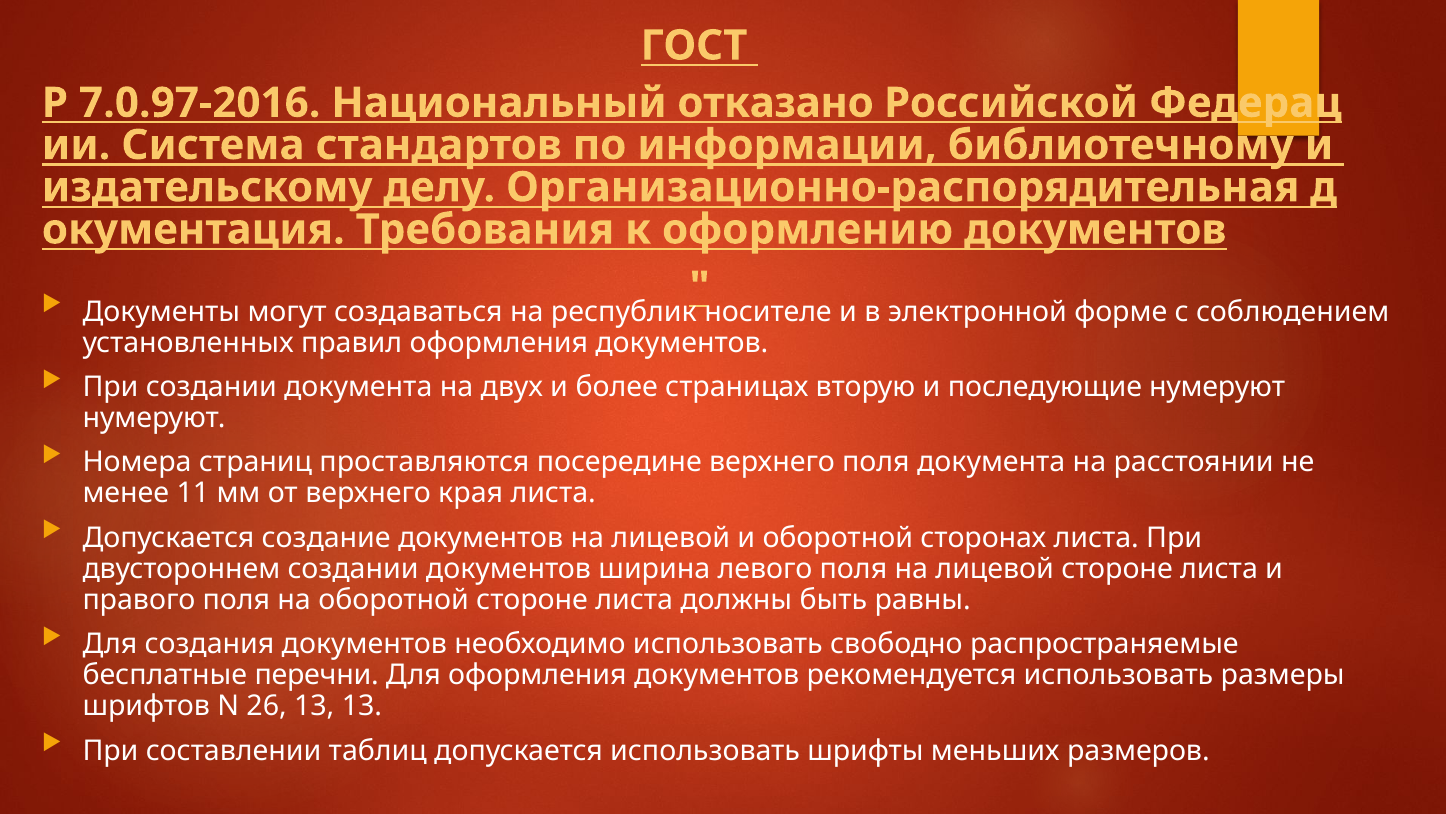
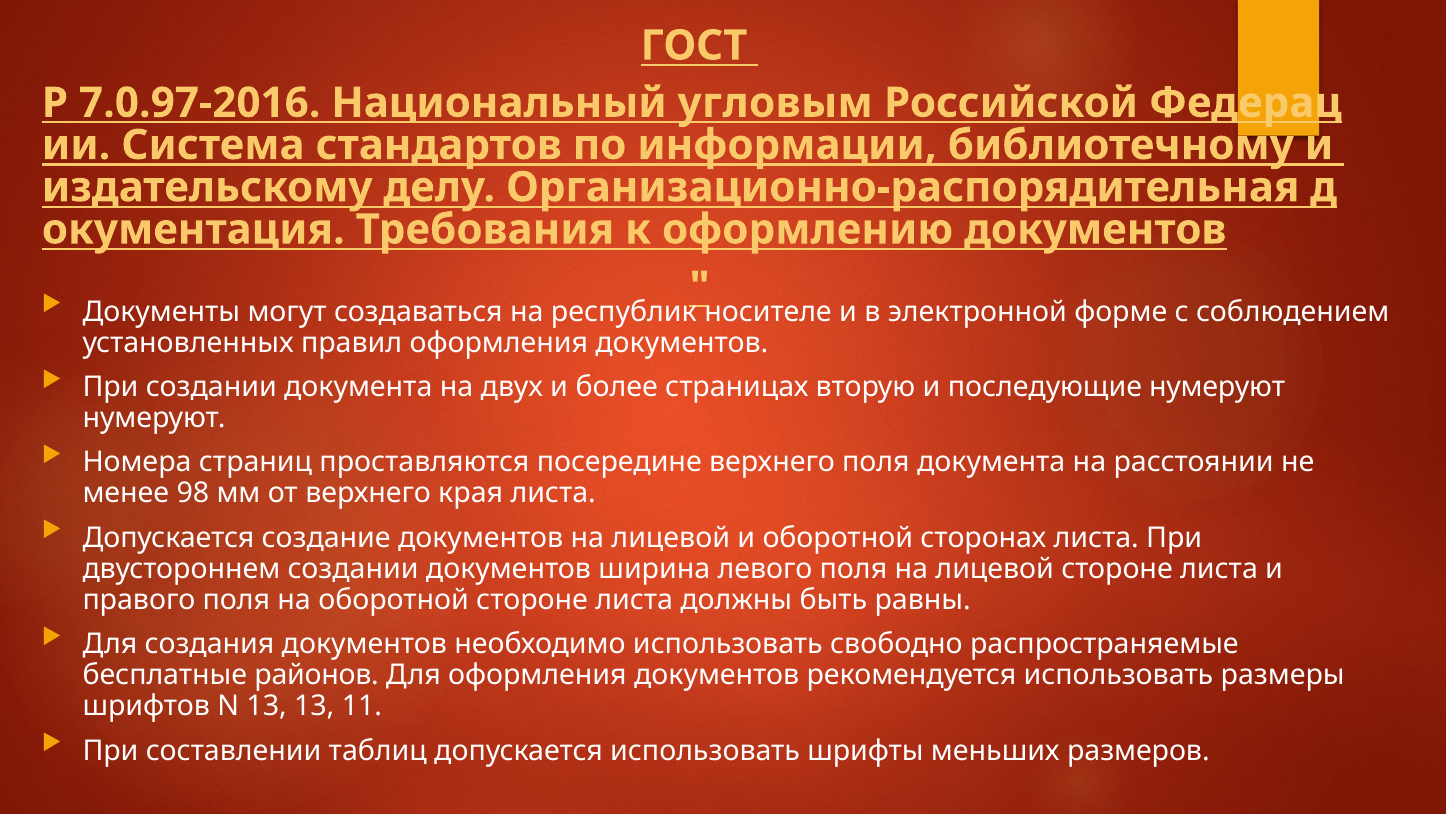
отказано: отказано -> угловым (775, 103)
11: 11 -> 98 (193, 493)
перечни: перечни -> районов (317, 675)
N 26: 26 -> 13 (267, 706)
13 13: 13 -> 11 (362, 706)
